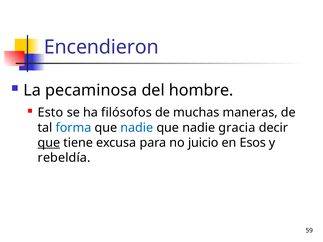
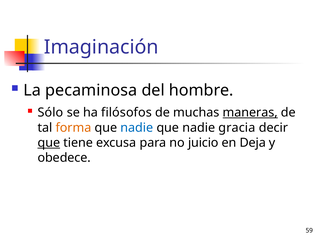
Encendieron: Encendieron -> Imaginación (101, 47)
Esto: Esto -> Sólo (50, 113)
maneras underline: none -> present (250, 113)
forma colour: blue -> orange (73, 128)
Esos: Esos -> Deja (253, 143)
rebeldía: rebeldía -> obedece (64, 158)
